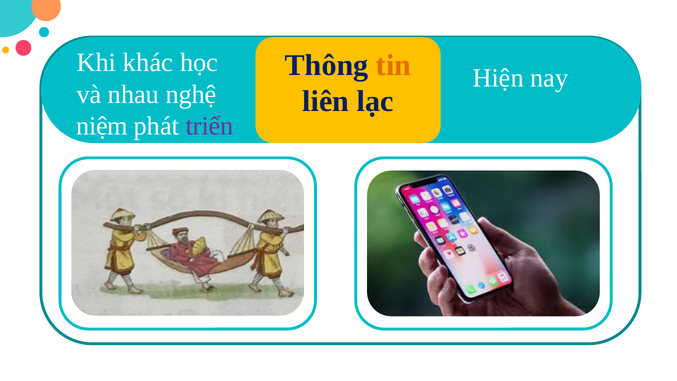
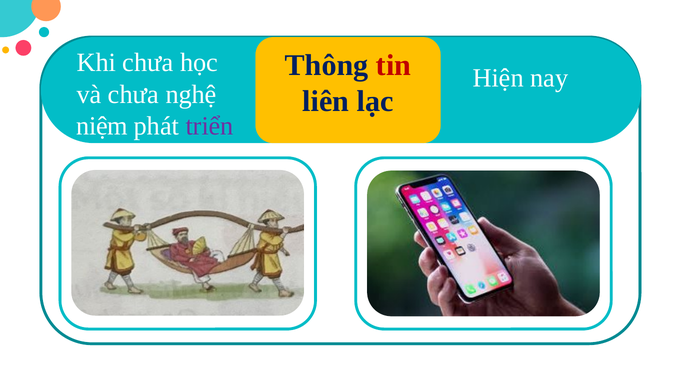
Khi khác: khác -> chưa (148, 63)
tin colour: orange -> red (394, 65)
và nhau: nhau -> chưa (133, 94)
